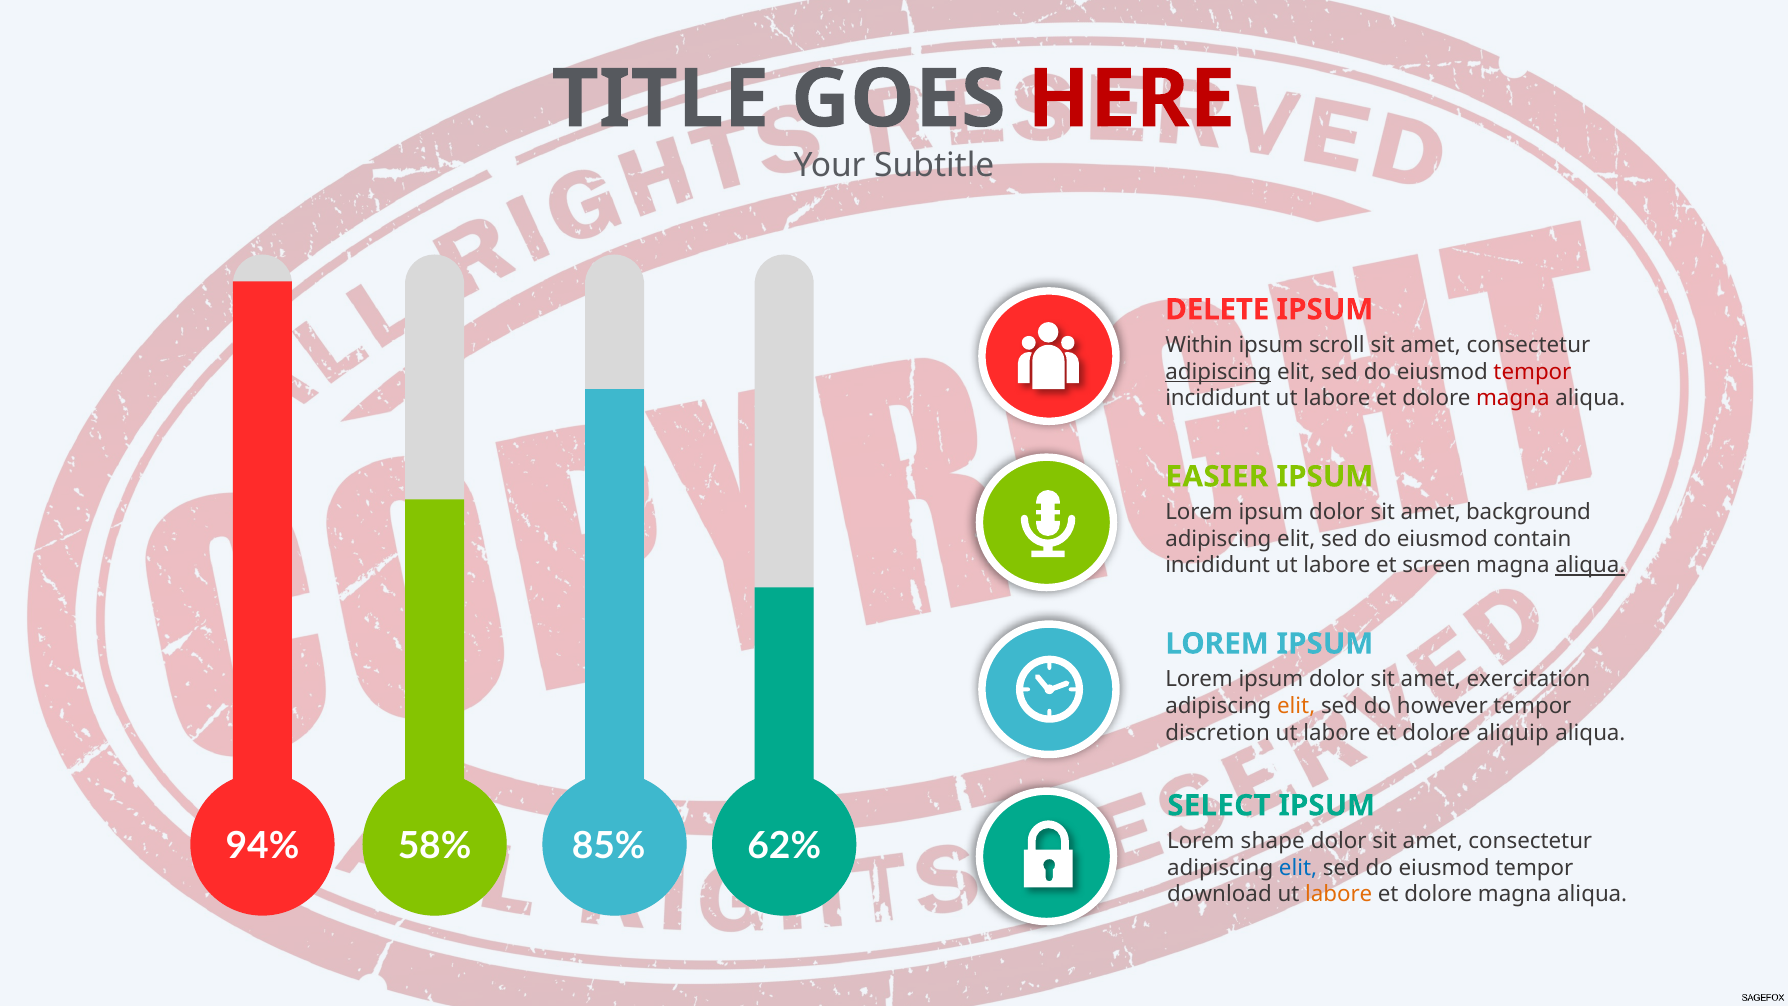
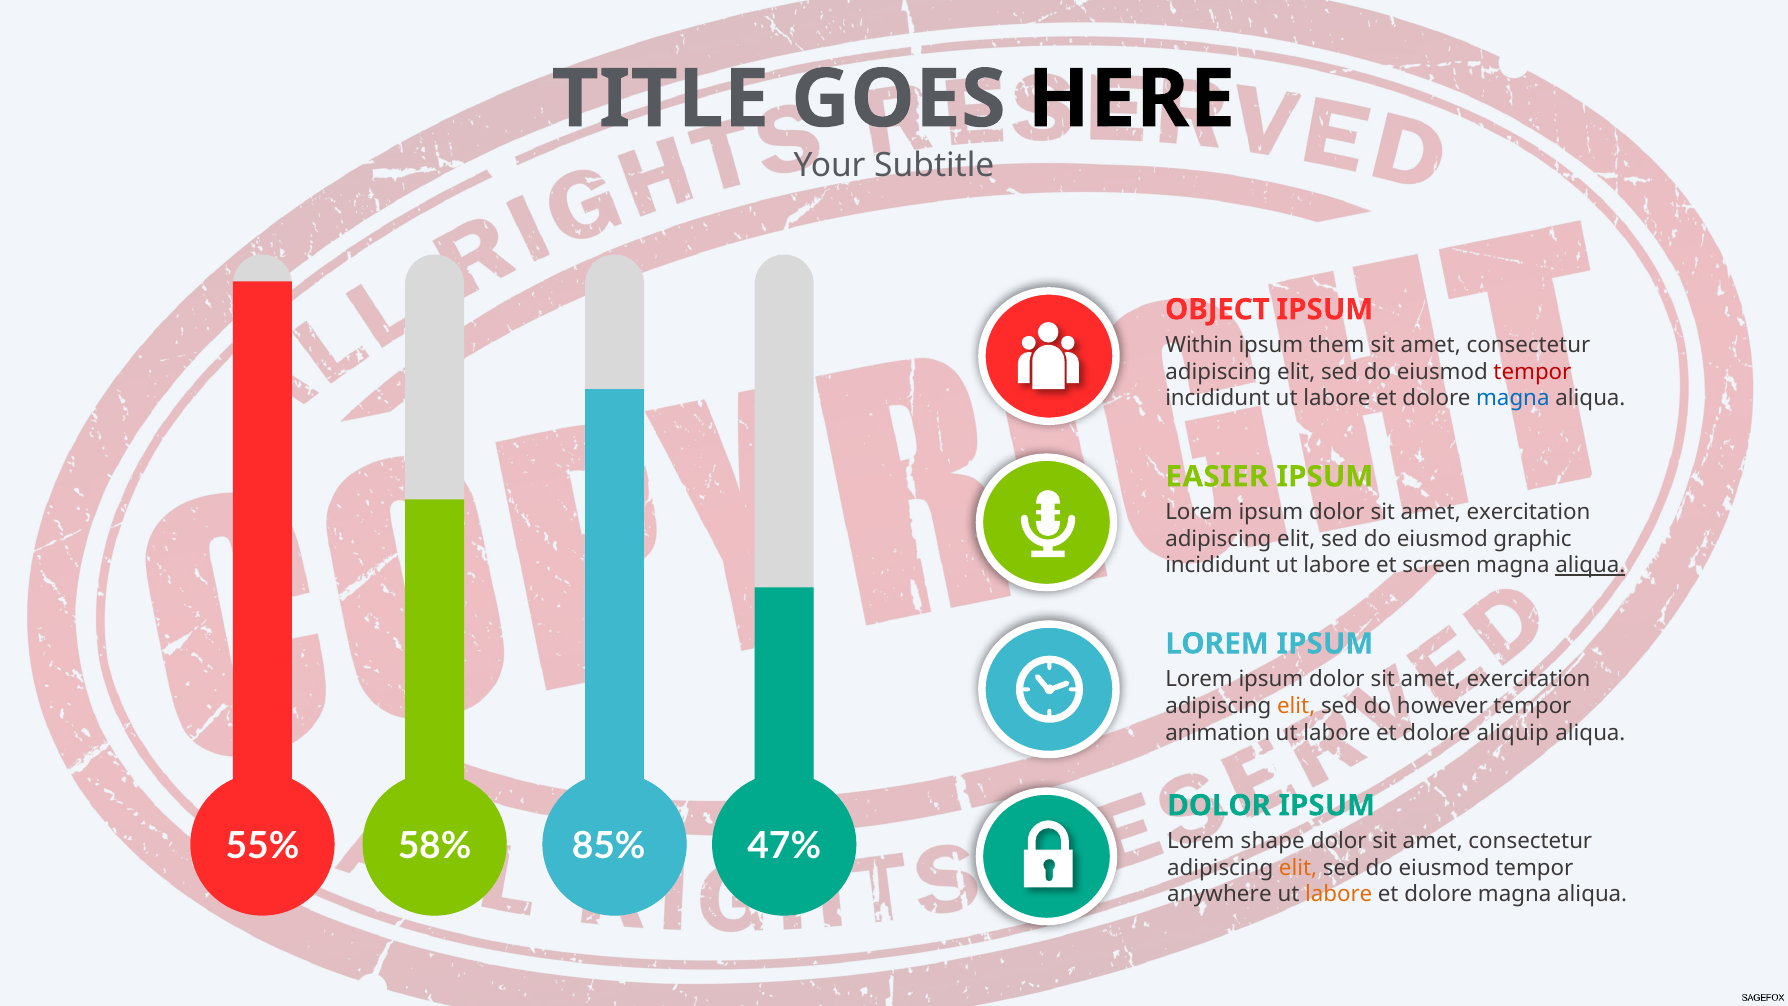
HERE colour: red -> black (1131, 99)
DELETE: DELETE -> OBJECT (1217, 309)
scroll: scroll -> them (1337, 345)
adipiscing underline: present -> none (1218, 372)
magna colour: red -> blue (1513, 398)
background: background -> exercitation (1528, 512)
contain: contain -> graphic (1533, 539)
discretion: discretion -> animation (1218, 732)
SELECT: SELECT -> DOLOR (1219, 805)
94%: 94% -> 55% (262, 846)
62%: 62% -> 47% (784, 846)
elit colour: blue -> orange (1298, 867)
download: download -> anywhere (1219, 894)
